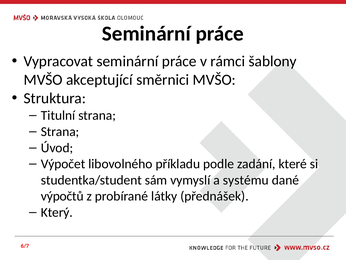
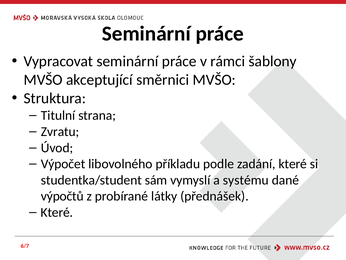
Strana: Strana -> Zvratu (60, 131)
Který: Který -> Které (57, 212)
